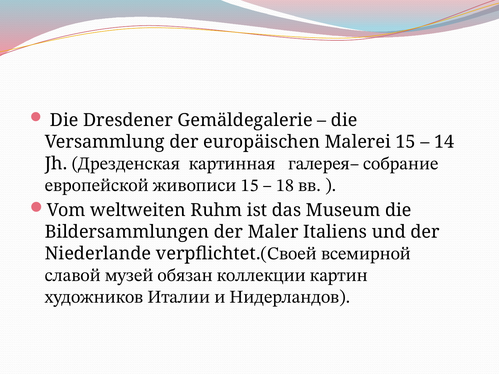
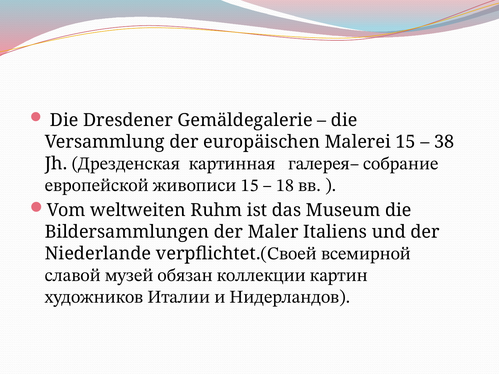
14: 14 -> 38 (444, 142)
